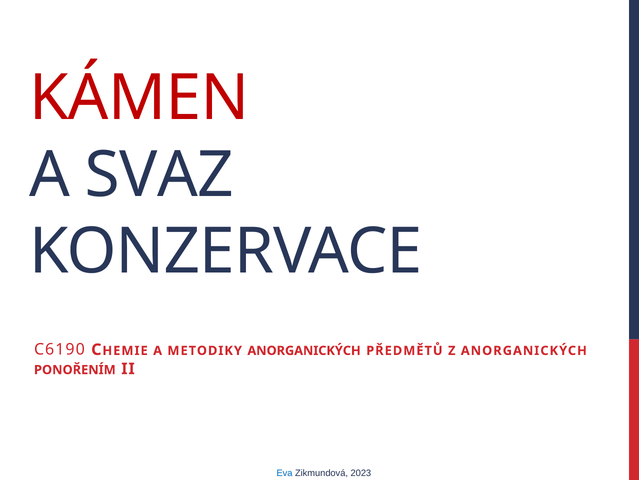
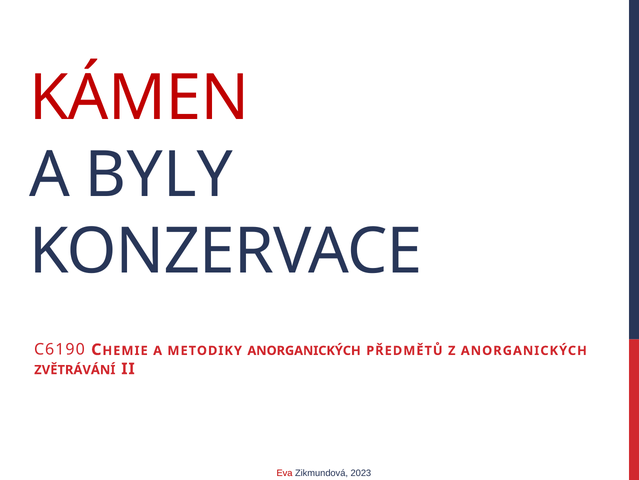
SVAZ: SVAZ -> BYLY (159, 175)
PONOŘENÍM: PONOŘENÍM -> ZVĚTRÁVÁNÍ (75, 369)
Eva colour: blue -> red (285, 472)
